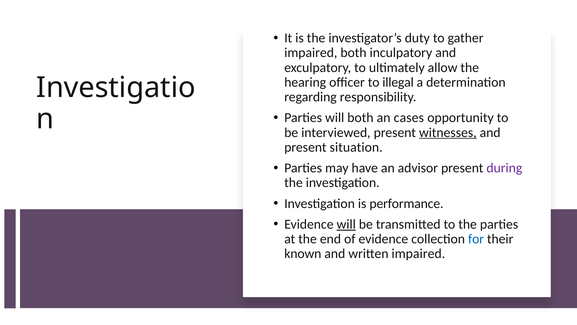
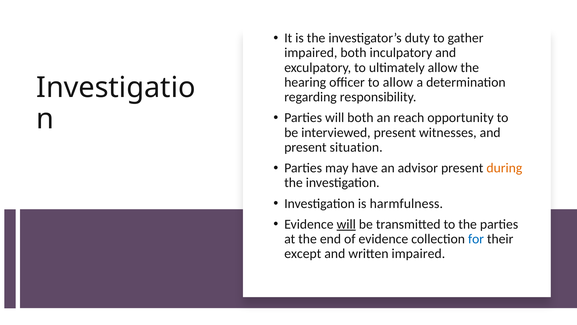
to illegal: illegal -> allow (398, 82)
cases: cases -> reach (409, 118)
witnesses underline: present -> none (448, 132)
during colour: purple -> orange (504, 168)
performance: performance -> harmfulness (406, 203)
known: known -> except (303, 253)
